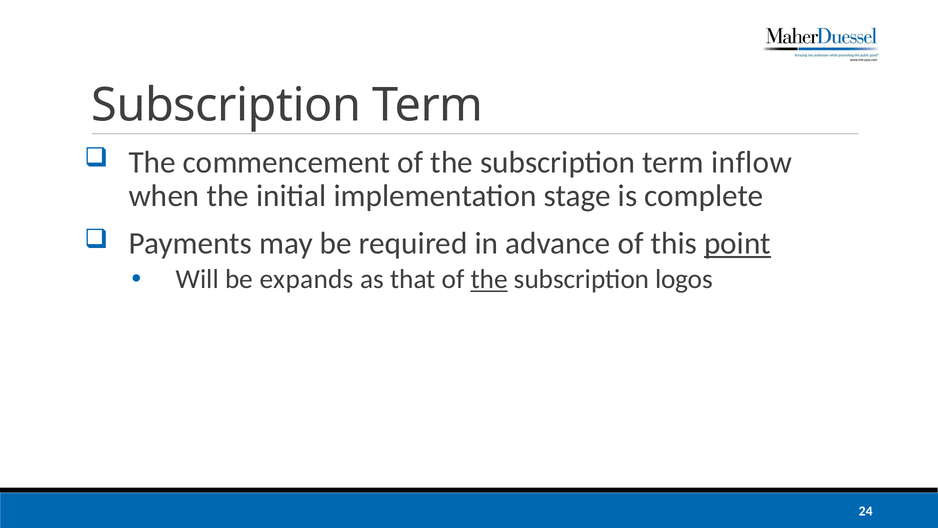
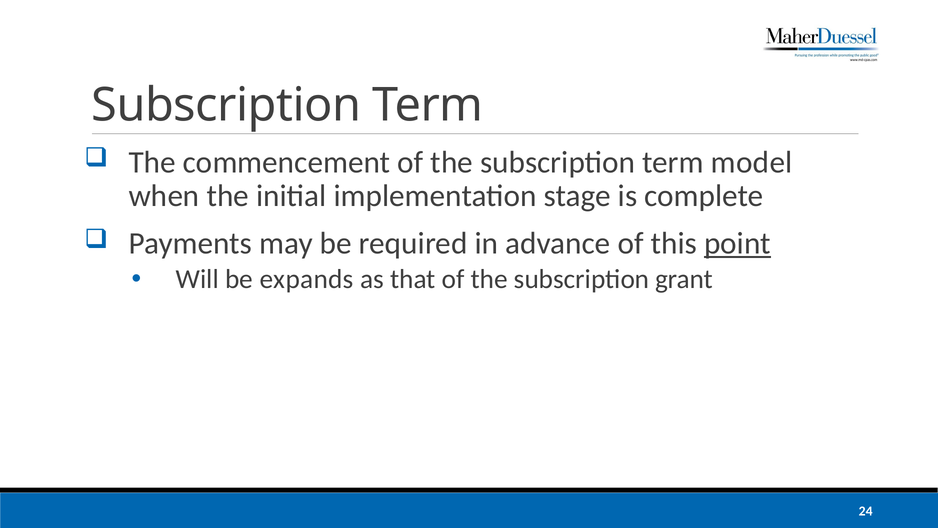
inflow: inflow -> model (752, 162)
the underline: present -> none (489, 279)
logos: logos -> grant (684, 279)
